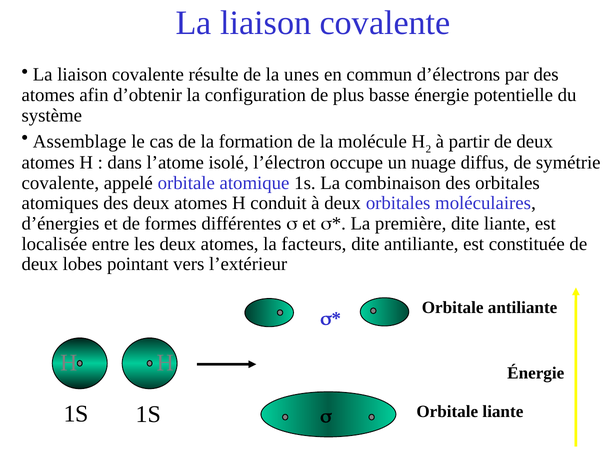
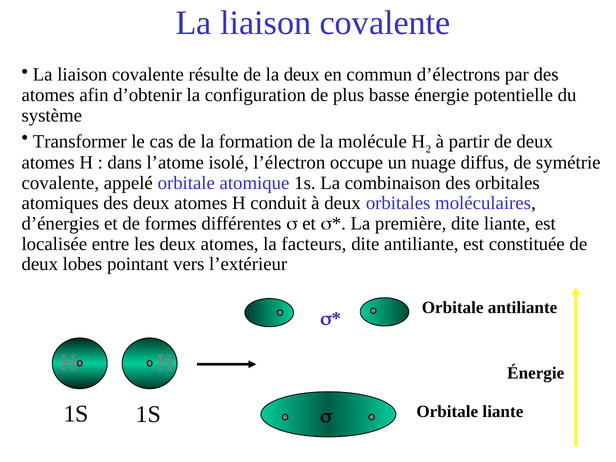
la unes: unes -> deux (302, 75)
Assemblage: Assemblage -> Transformer (80, 142)
